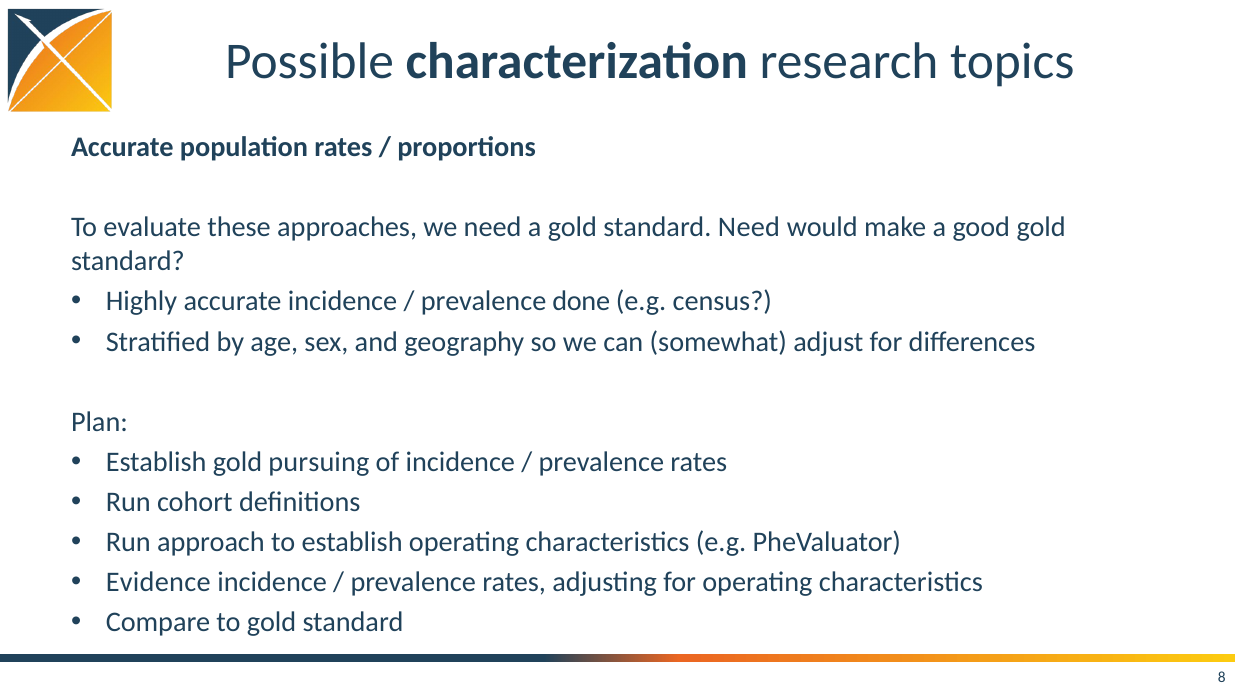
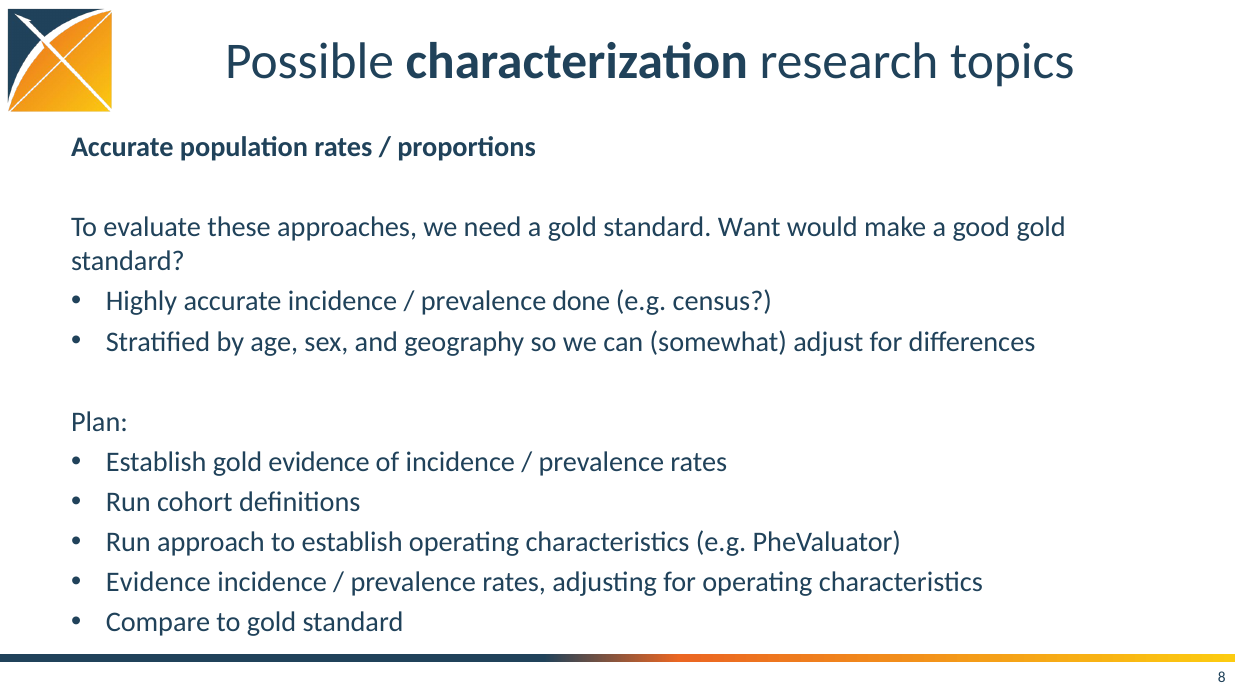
standard Need: Need -> Want (749, 227)
gold pursuing: pursuing -> evidence (319, 462)
